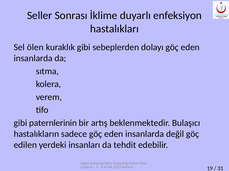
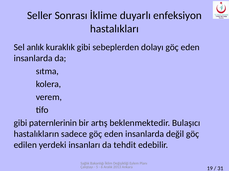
ölen: ölen -> anlık (35, 47)
